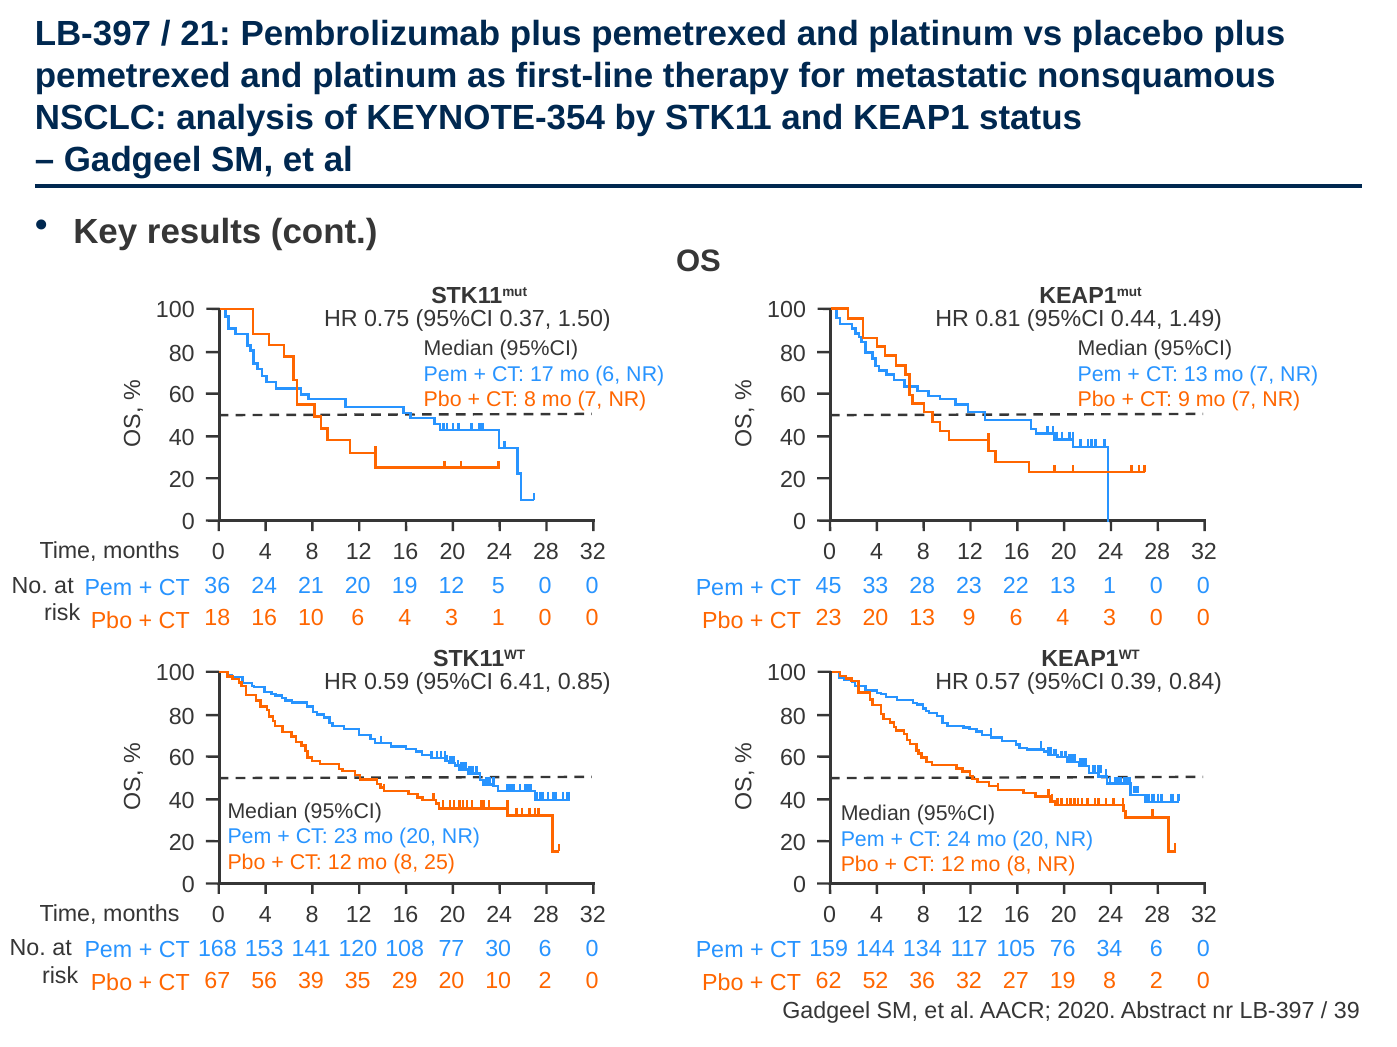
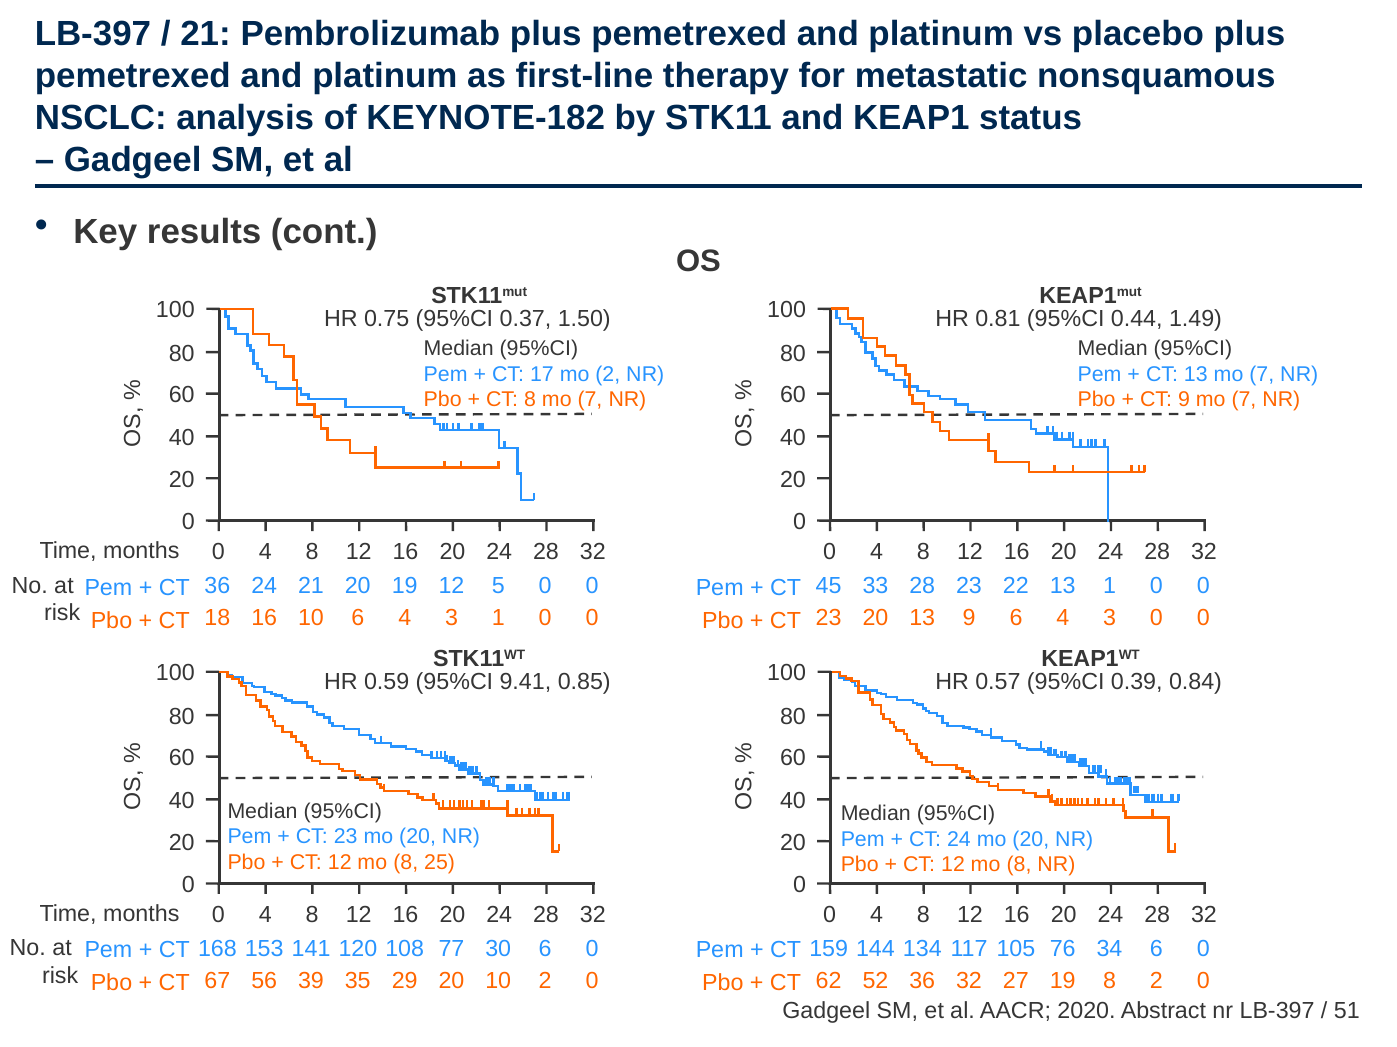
KEYNOTE-354: KEYNOTE-354 -> KEYNOTE-182 (486, 118)
mo 6: 6 -> 2 (608, 374)
6.41: 6.41 -> 9.41 (525, 682)
39: 39 -> 51 (1347, 1011)
